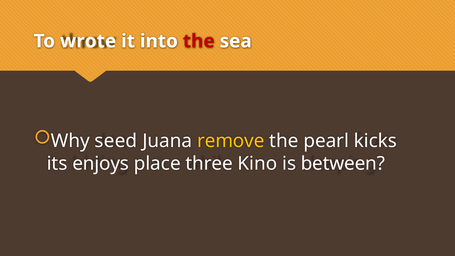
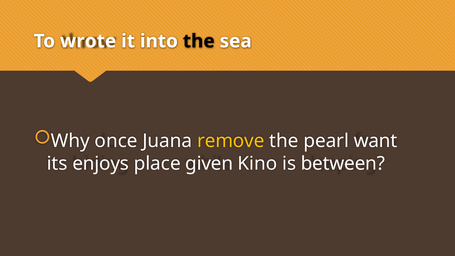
the colour: red -> black (199, 41)
seed: seed -> once (116, 141)
kicks: kicks -> want (376, 141)
three: three -> given (209, 163)
